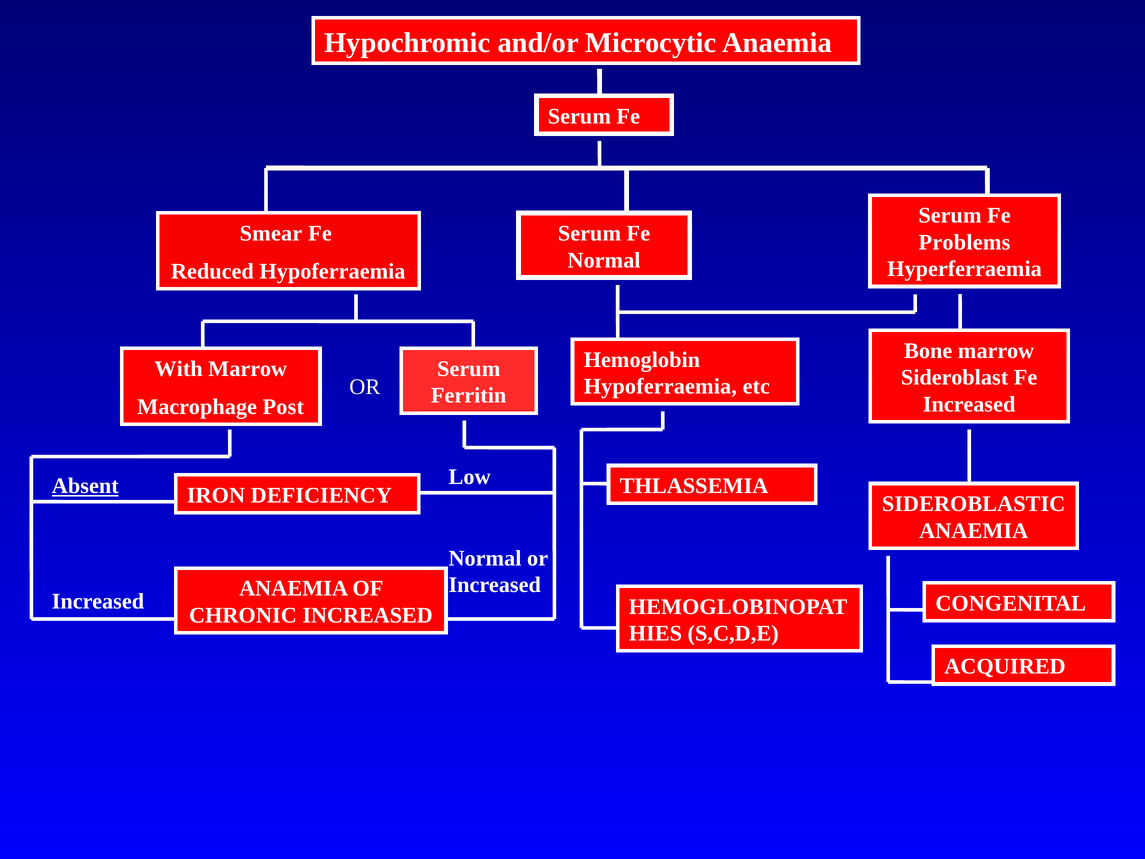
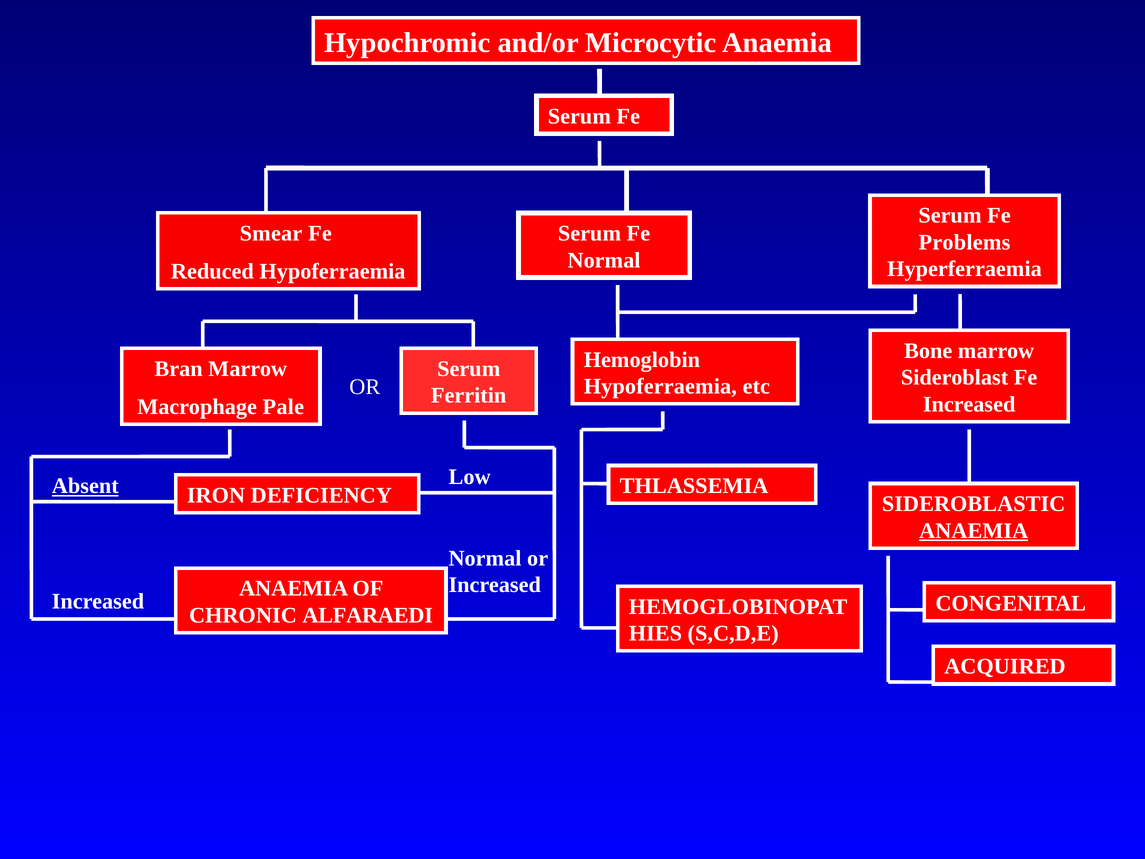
With: With -> Bran (179, 369)
Post: Post -> Pale (283, 407)
ANAEMIA underline: none -> present (974, 531)
CHRONIC INCREASED: INCREASED -> ALFARAEDI (368, 615)
